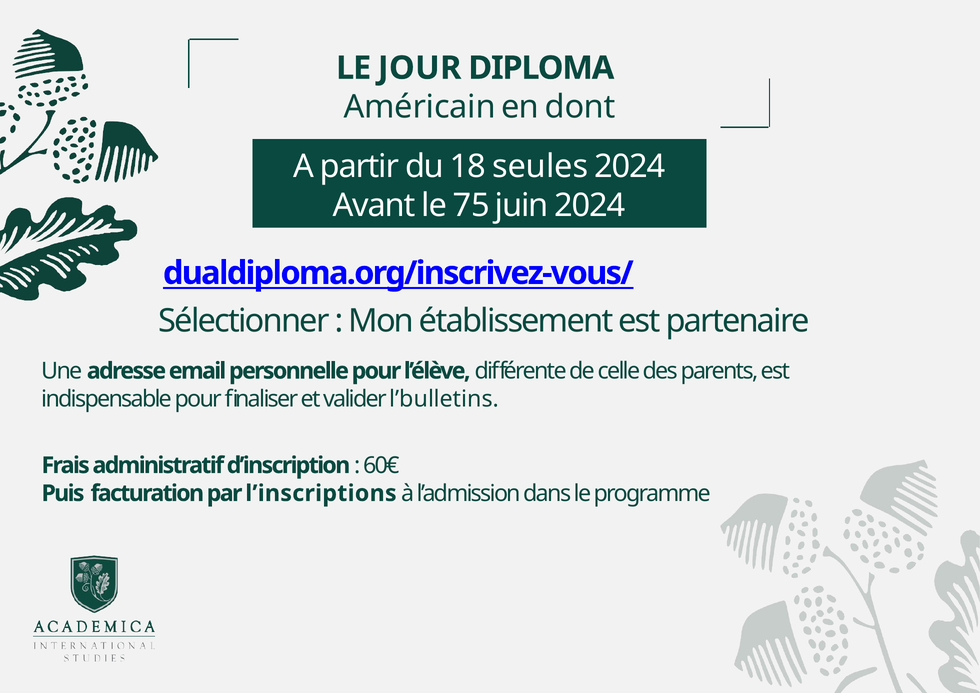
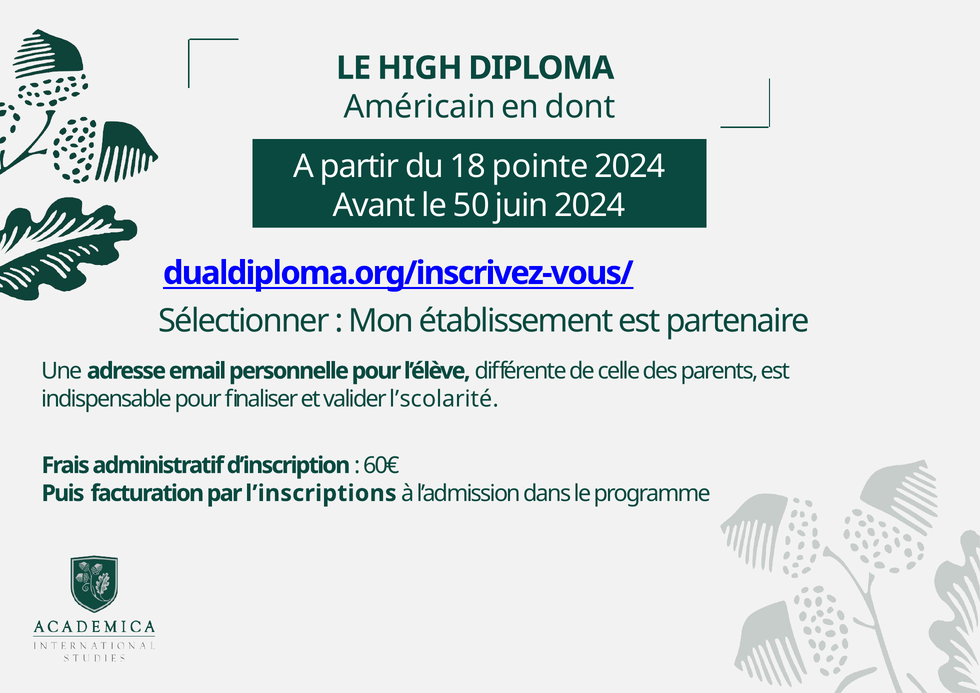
JOUR: JOUR -> HIGH (420, 68)
seules: seules -> pointe (540, 166)
75: 75 -> 50 (471, 205)
l’bulletins: l’bulletins -> l’scolarité (444, 399)
